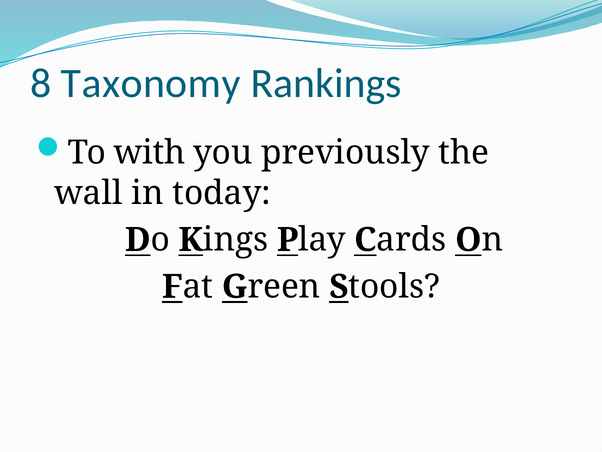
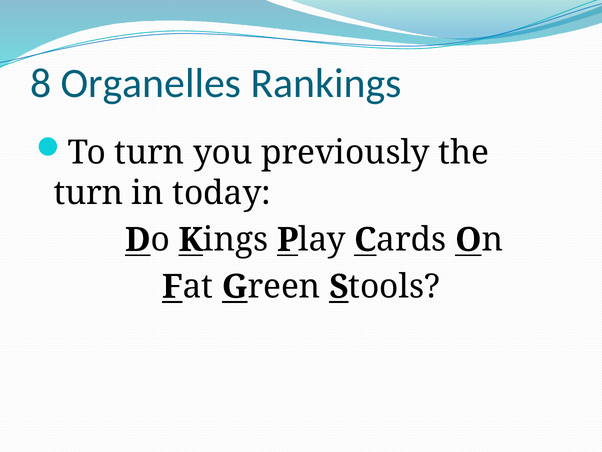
Taxonomy: Taxonomy -> Organelles (151, 83)
To with: with -> turn (150, 153)
wall: wall -> turn (89, 193)
